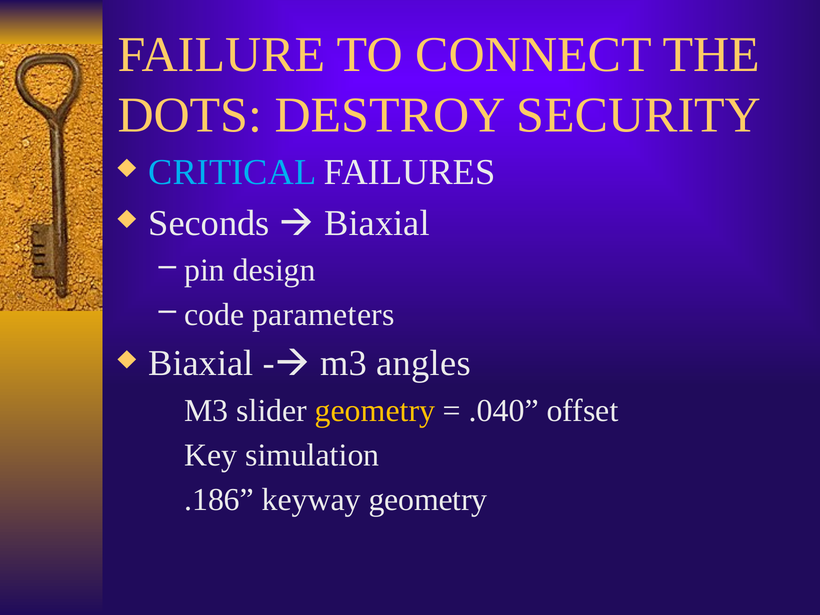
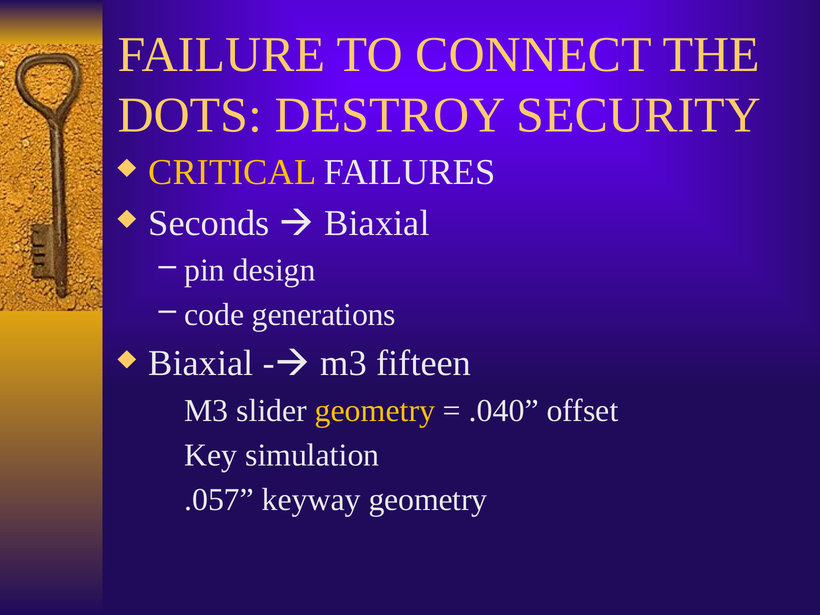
CRITICAL colour: light blue -> yellow (232, 172)
parameters: parameters -> generations (324, 315)
angles: angles -> fifteen (424, 363)
.186: .186 -> .057 (219, 500)
